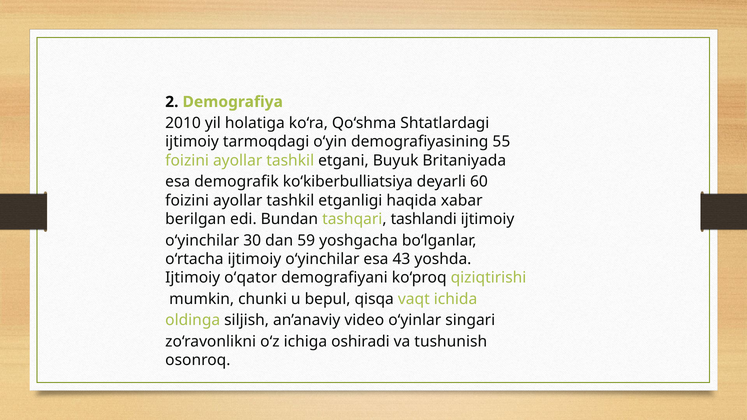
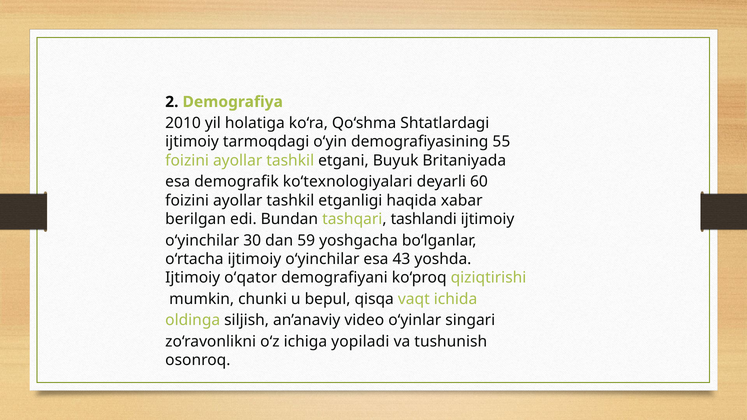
ko‘kiberbulliatsiya: ko‘kiberbulliatsiya -> ko‘texnologiyalari (348, 182)
oshiradi: oshiradi -> yopiladi (360, 342)
